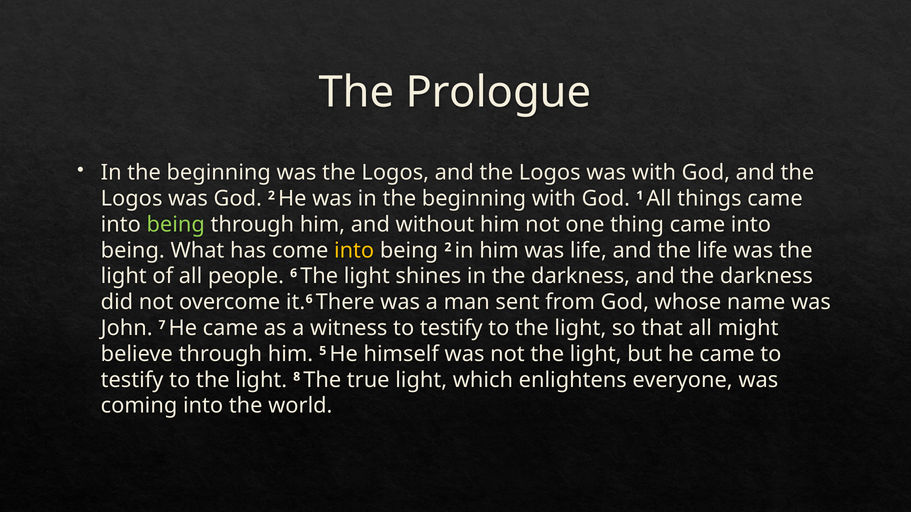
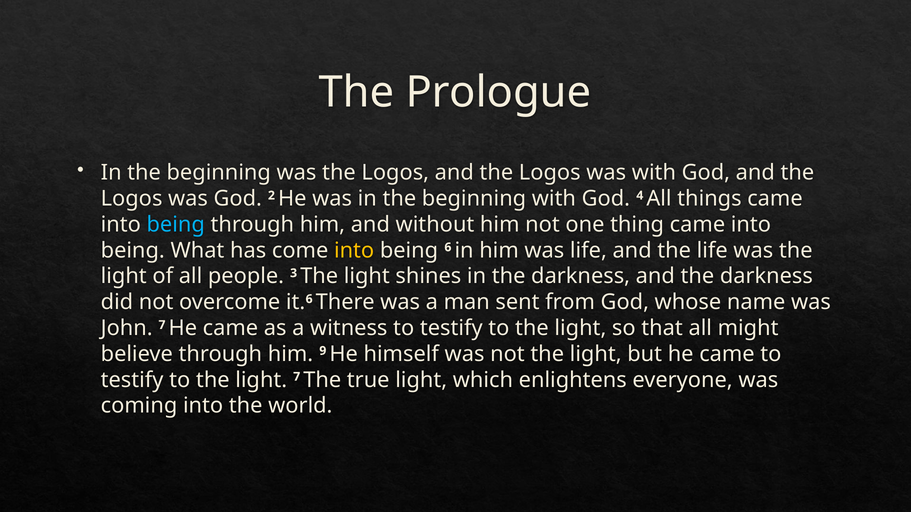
1: 1 -> 4 (640, 196)
being colour: light green -> light blue (176, 225)
being 2: 2 -> 6 (448, 247)
6: 6 -> 3 (294, 273)
5: 5 -> 9 (323, 351)
light 8: 8 -> 7 (297, 377)
